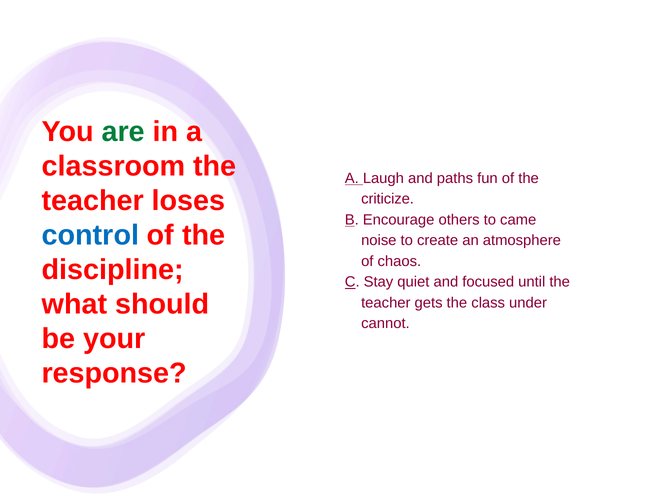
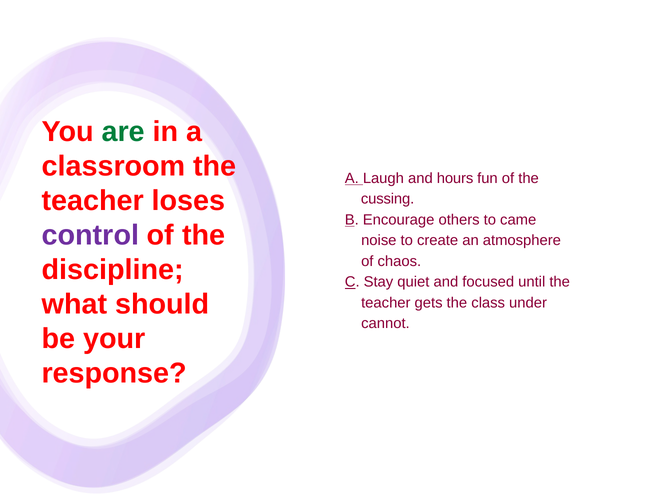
paths: paths -> hours (455, 178)
criticize: criticize -> cussing (388, 199)
control colour: blue -> purple (90, 235)
